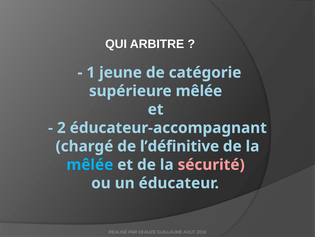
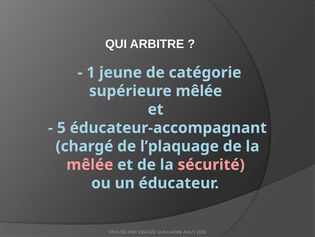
2: 2 -> 5 (61, 127)
l’définitive: l’définitive -> l’plaquage (179, 146)
mêlée colour: light blue -> pink (90, 164)
